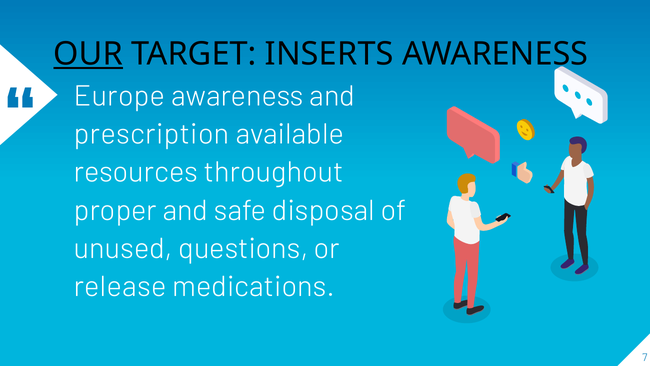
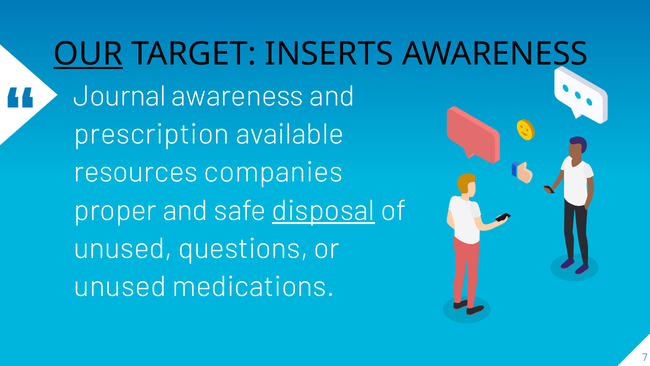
Europe: Europe -> Journal (120, 96)
throughout: throughout -> companies (274, 172)
disposal underline: none -> present (323, 210)
release: release -> unused (120, 287)
